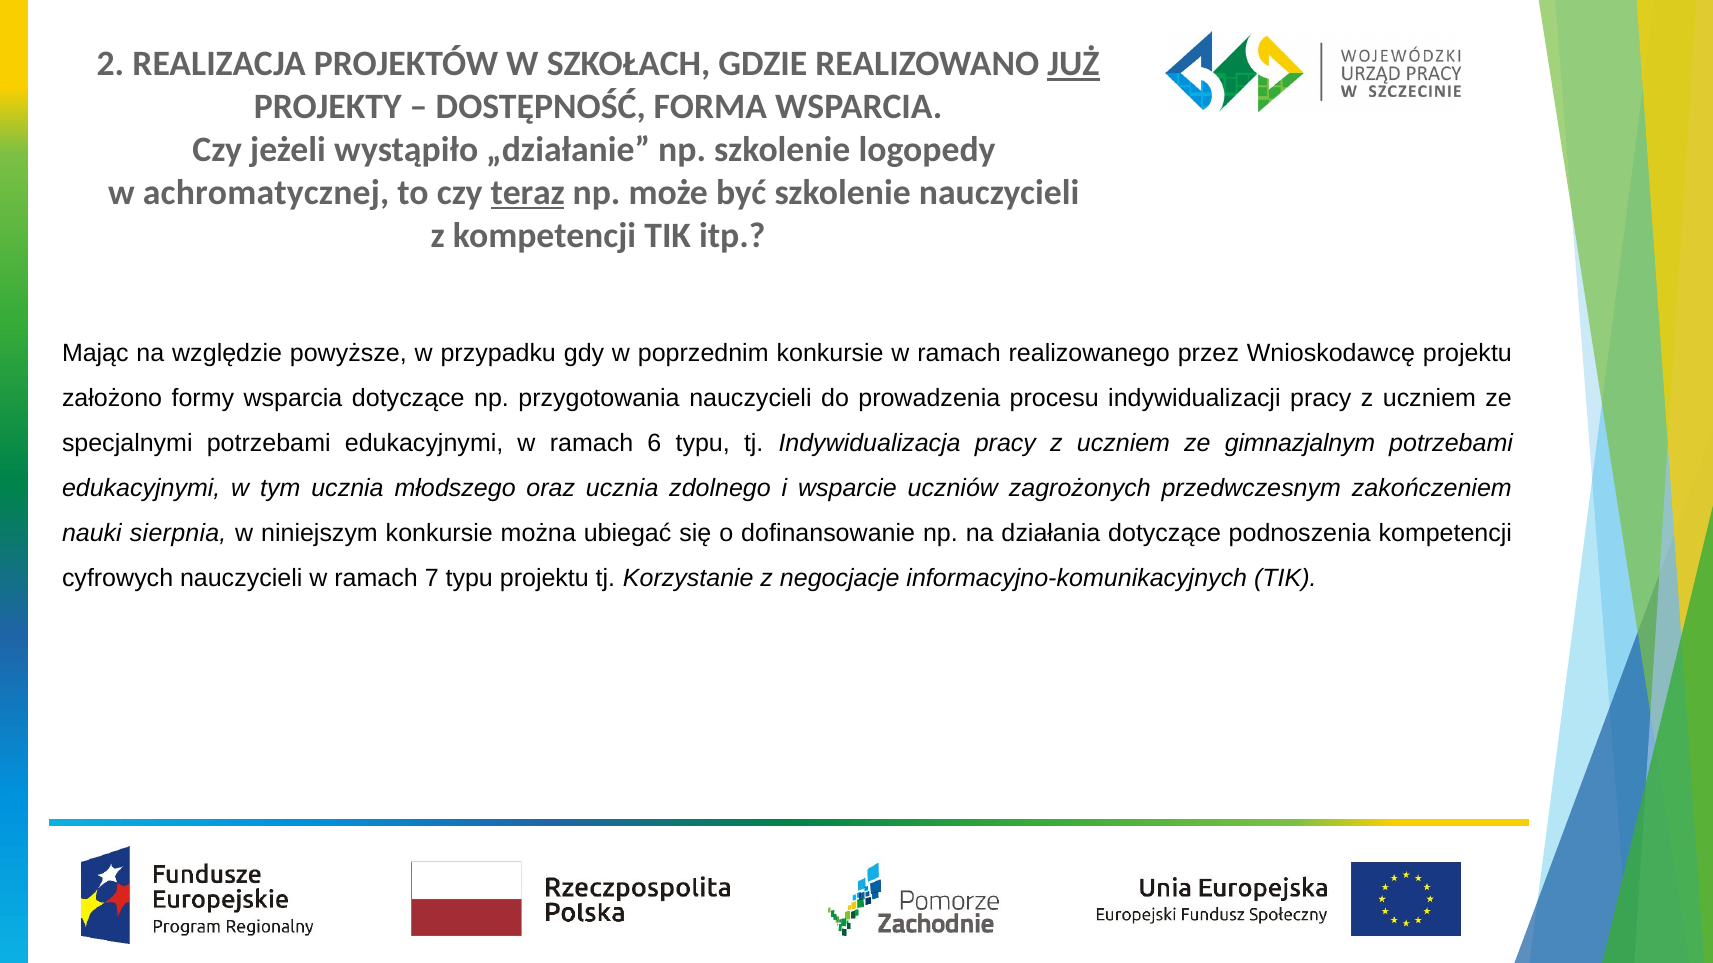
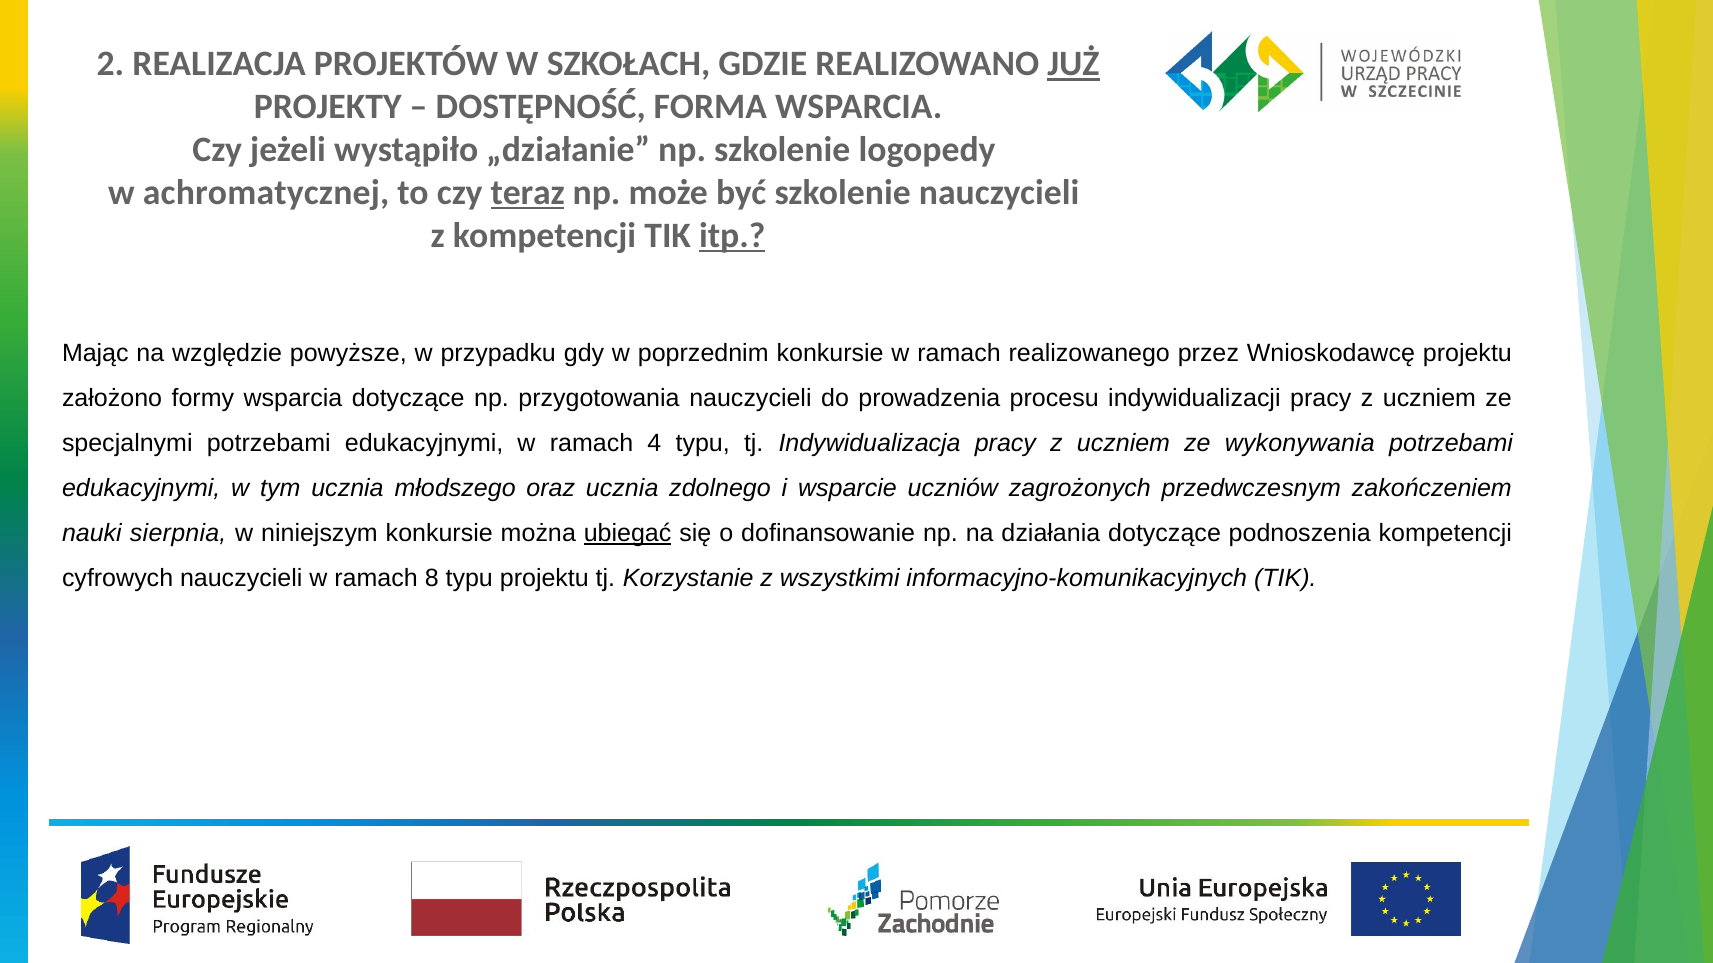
itp underline: none -> present (732, 236)
6: 6 -> 4 (654, 443)
gimnazjalnym: gimnazjalnym -> wykonywania (1300, 443)
ubiegać underline: none -> present (628, 533)
7: 7 -> 8 (432, 578)
negocjacje: negocjacje -> wszystkimi (840, 578)
